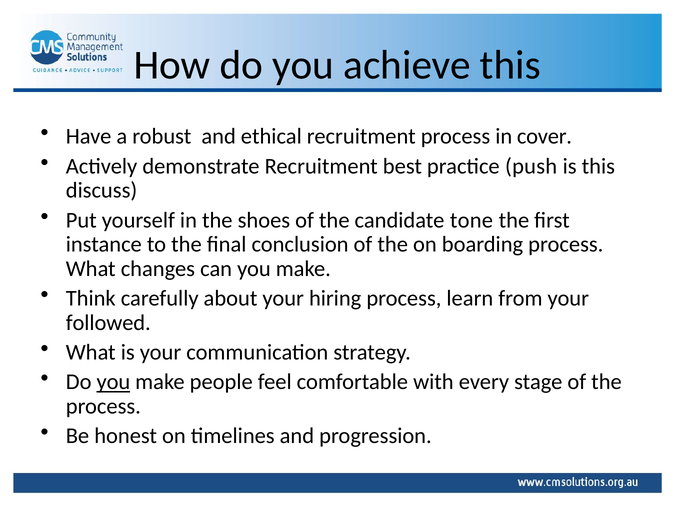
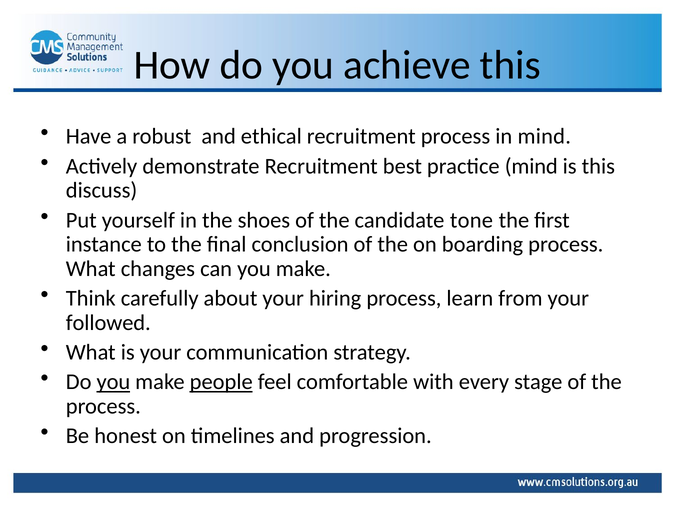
in cover: cover -> mind (544, 137)
practice push: push -> mind (531, 166)
people underline: none -> present (221, 382)
